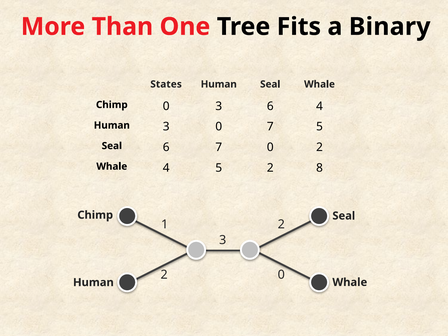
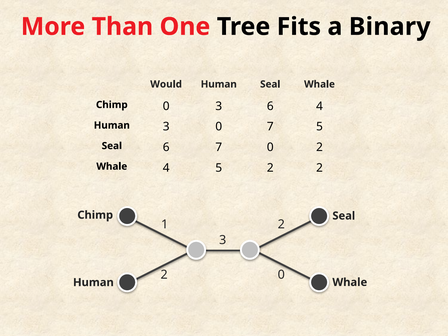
States: States -> Would (166, 84)
2 8: 8 -> 2 (320, 168)
